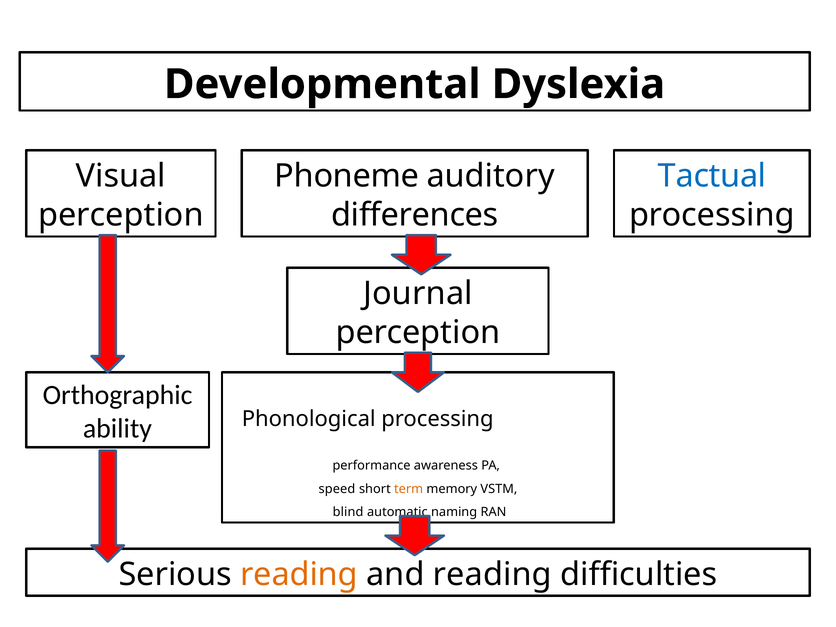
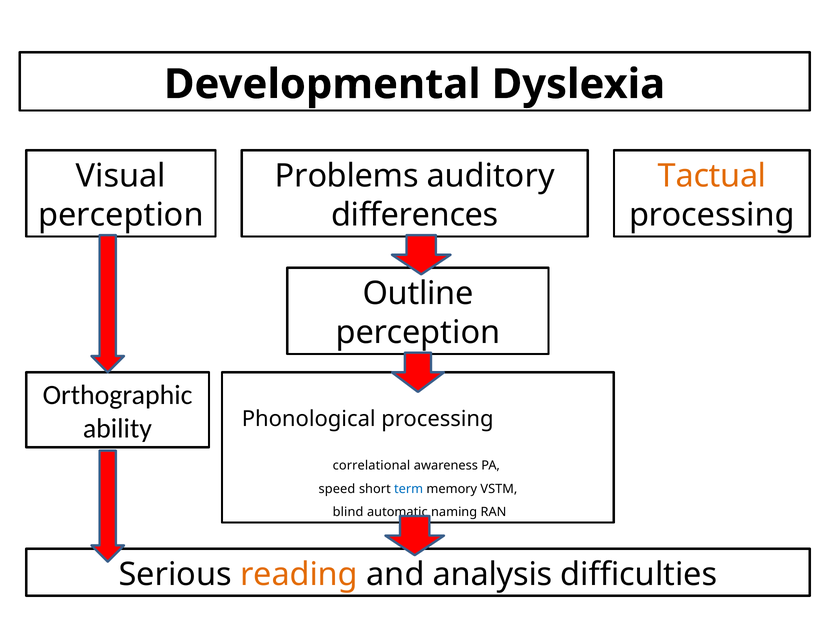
Phoneme: Phoneme -> Problems (347, 176)
Tactual colour: blue -> orange (712, 176)
Journal: Journal -> Outline (418, 294)
performance: performance -> correlational (371, 466)
term colour: orange -> blue (409, 489)
and reading: reading -> analysis (493, 575)
